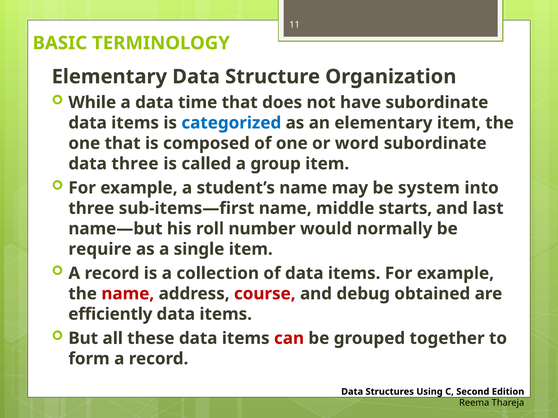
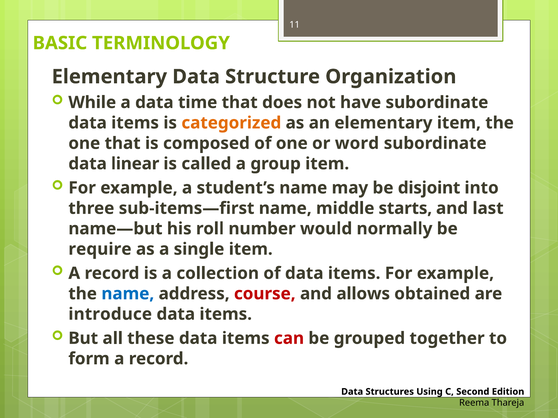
categorized colour: blue -> orange (231, 123)
data three: three -> linear (135, 164)
system: system -> disjoint (429, 188)
name colour: red -> blue (128, 294)
debug: debug -> allows (363, 294)
efficiently: efficiently -> introduce (110, 314)
